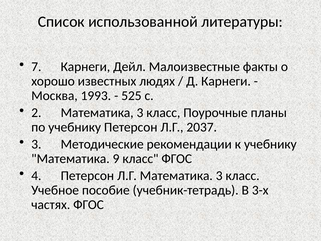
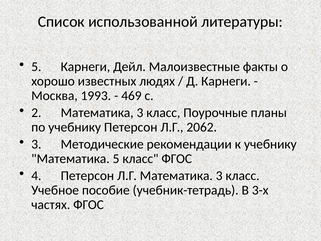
7: 7 -> 5 (36, 67)
525: 525 -> 469 (131, 96)
2037: 2037 -> 2062 (202, 127)
Математика 9: 9 -> 5 (116, 159)
